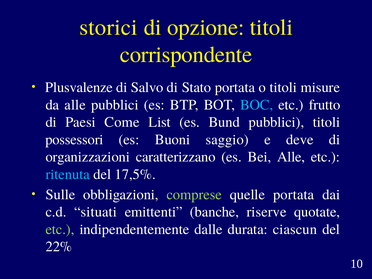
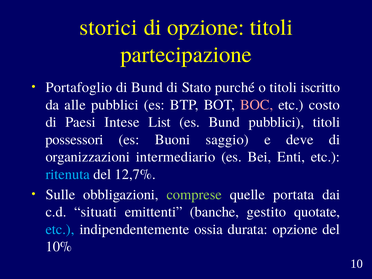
corrispondente: corrispondente -> partecipazione (186, 55)
Plusvalenze: Plusvalenze -> Portafoglio (79, 87)
di Salvo: Salvo -> Bund (147, 87)
Stato portata: portata -> purché (235, 87)
misure: misure -> iscritto (320, 87)
BOC colour: light blue -> pink (257, 105)
frutto: frutto -> costo (324, 105)
Come: Come -> Intese (122, 122)
caratterizzano: caratterizzano -> intermediario (176, 157)
Bei Alle: Alle -> Enti (291, 157)
17,5%: 17,5% -> 12,7% (135, 174)
riserve: riserve -> gestito (266, 212)
etc colour: light green -> light blue (60, 229)
dalle: dalle -> ossia (209, 229)
durata ciascun: ciascun -> opzione (295, 229)
22%: 22% -> 10% (59, 247)
